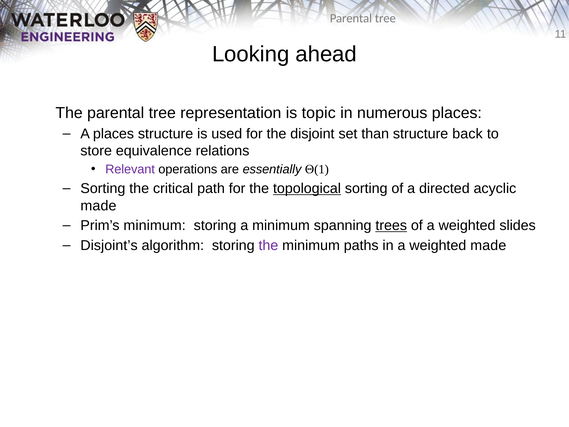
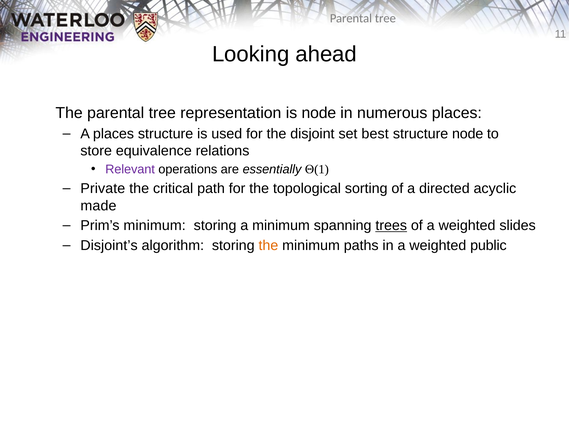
is topic: topic -> node (319, 113)
than: than -> best (375, 134)
structure back: back -> node (468, 134)
Sorting: Sorting -> Private (103, 188)
topological underline: present -> none (307, 188)
the colour: purple -> orange (268, 245)
weighted made: made -> public (488, 245)
